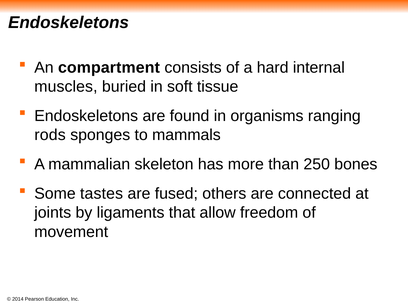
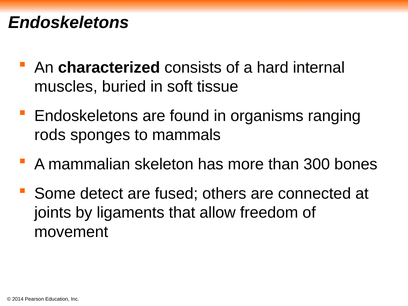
compartment: compartment -> characterized (109, 67)
250: 250 -> 300 (317, 164)
tastes: tastes -> detect (102, 194)
